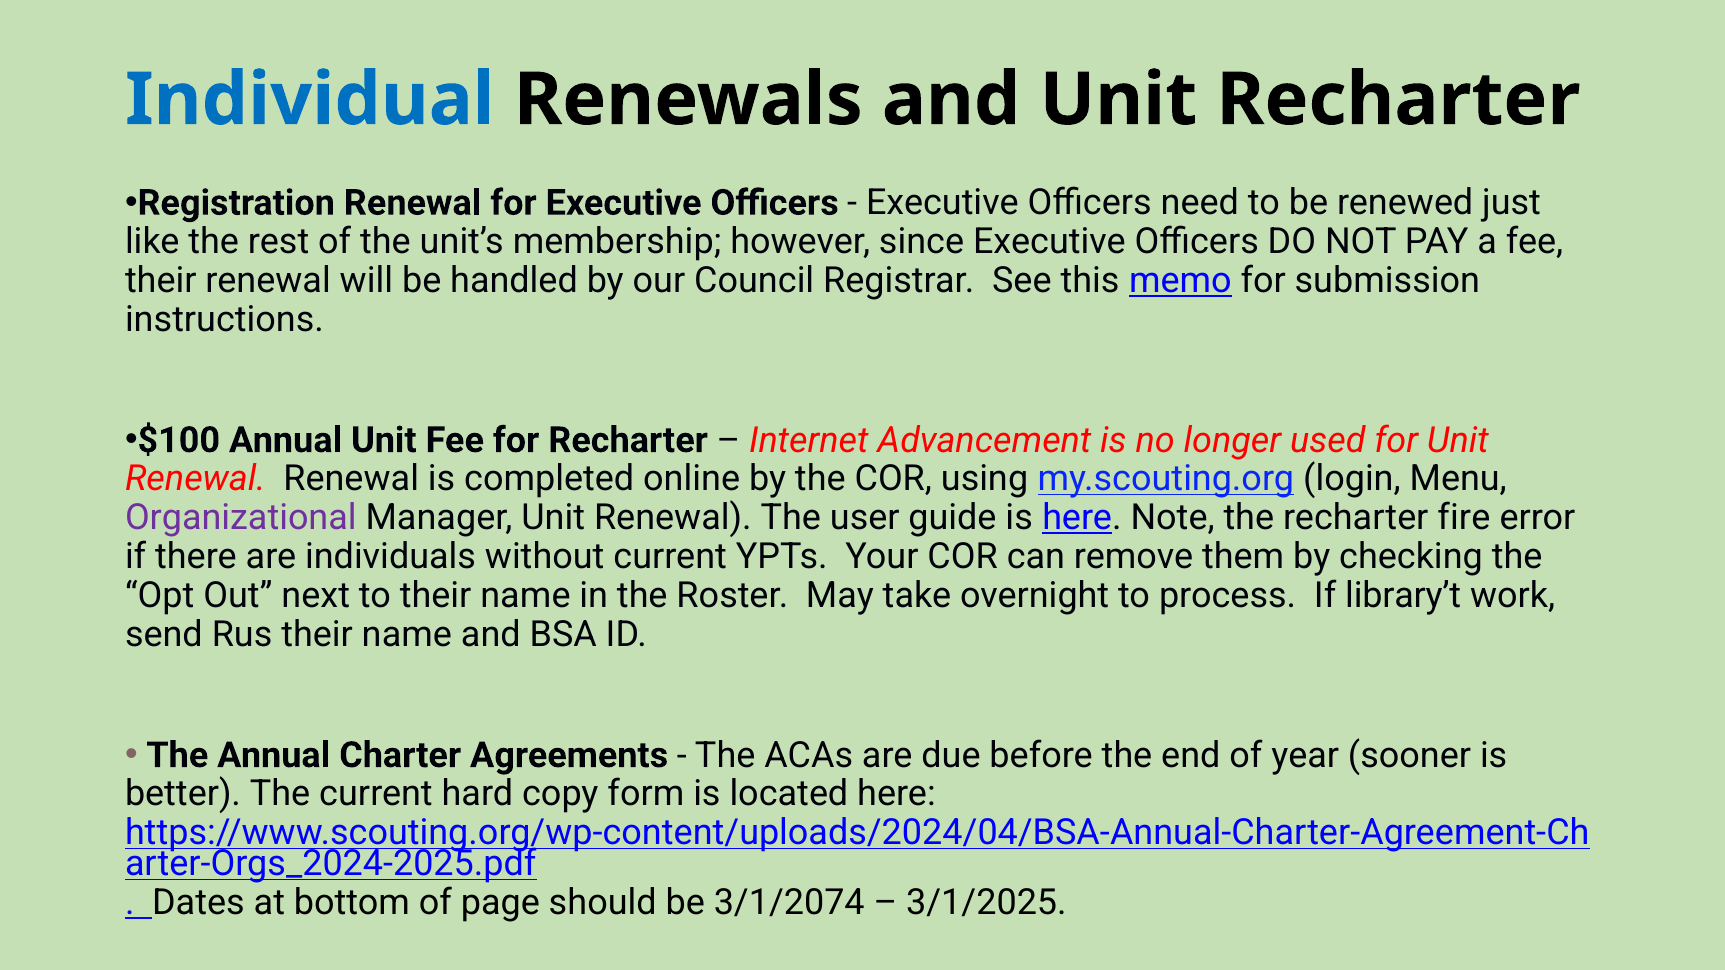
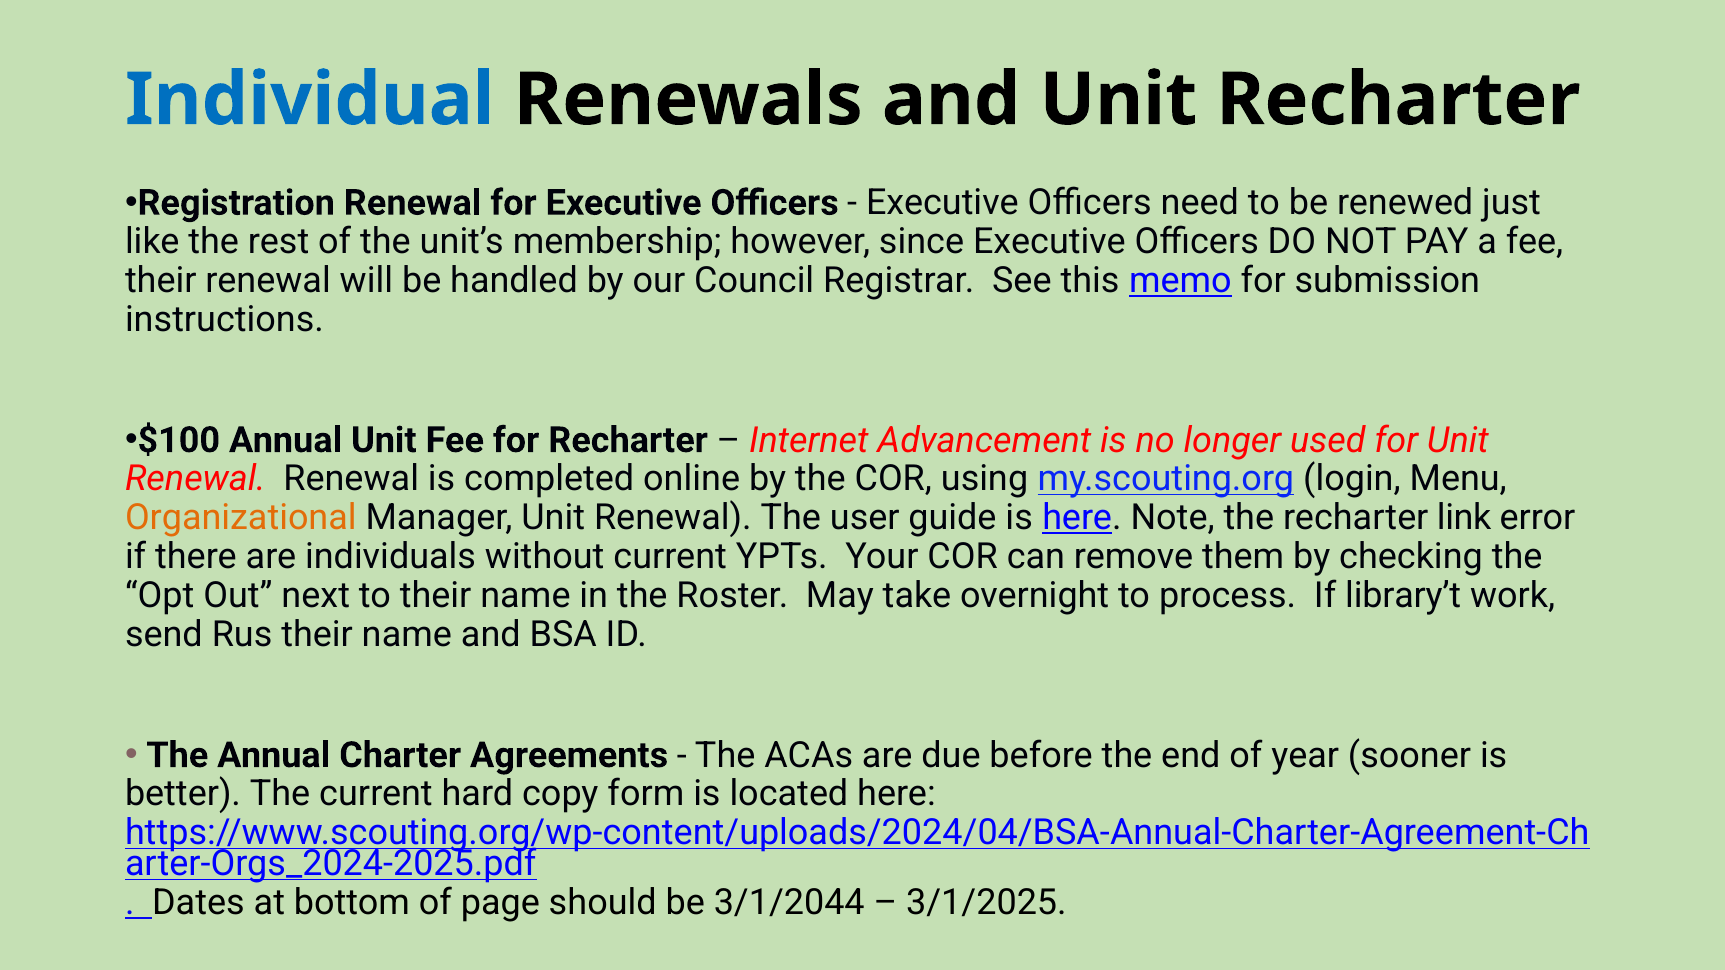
Organizational colour: purple -> orange (241, 518)
fire: fire -> link (1464, 518)
3/1/2074: 3/1/2074 -> 3/1/2044 (789, 903)
